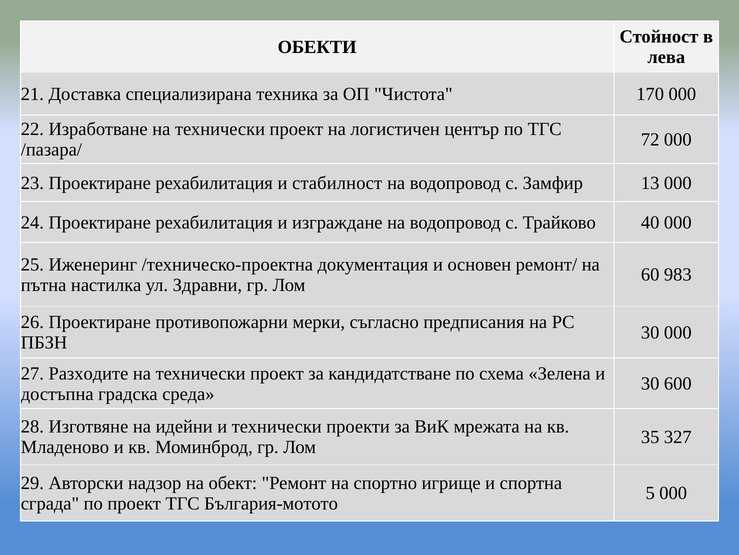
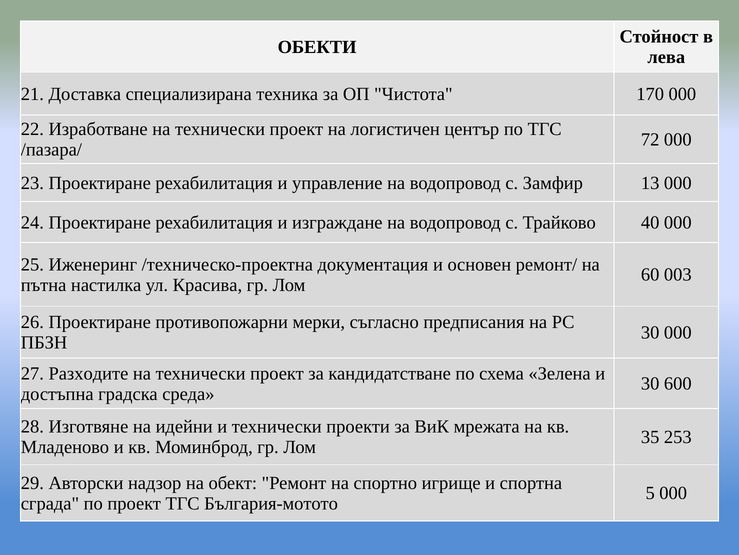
стабилност: стабилност -> управление (337, 183)
983: 983 -> 003 (678, 274)
Здравни: Здравни -> Красива (207, 285)
327: 327 -> 253 (678, 437)
